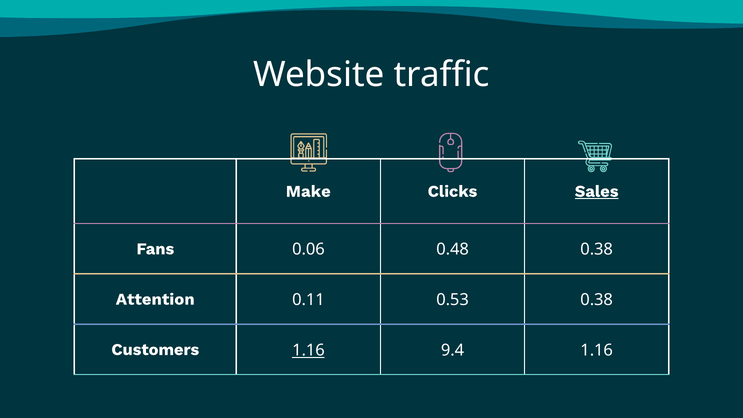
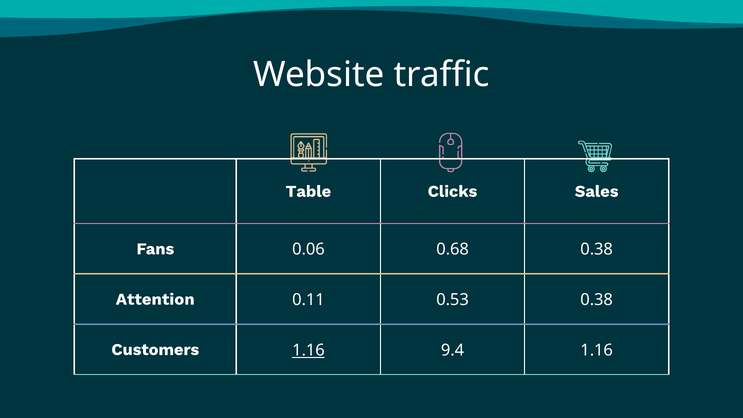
Make: Make -> Table (308, 191)
Sales underline: present -> none (597, 191)
0.48: 0.48 -> 0.68 (453, 250)
